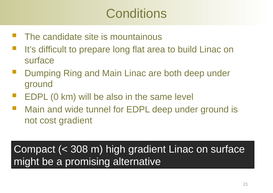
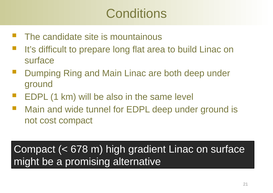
0: 0 -> 1 (54, 97)
cost gradient: gradient -> compact (76, 120)
308: 308 -> 678 (79, 149)
